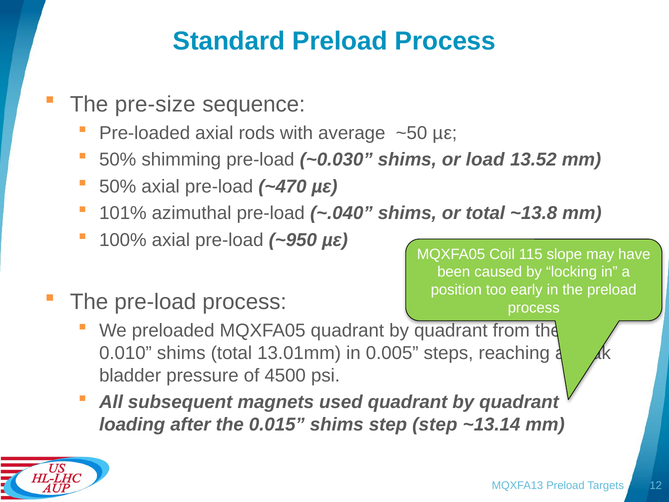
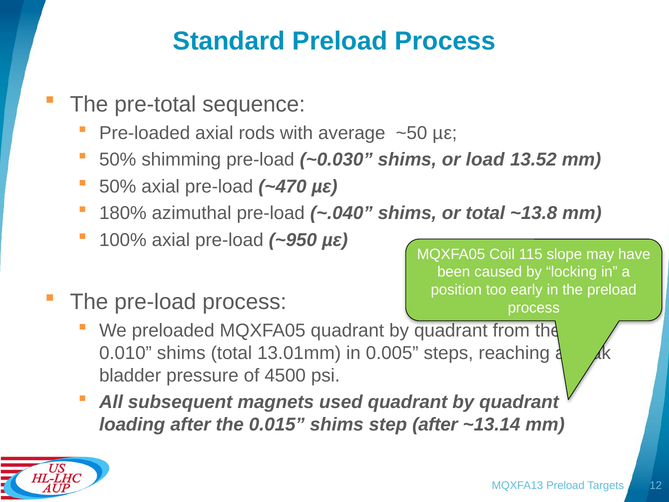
pre-size: pre-size -> pre-total (155, 104)
101%: 101% -> 180% (123, 213)
step step: step -> after (435, 424)
